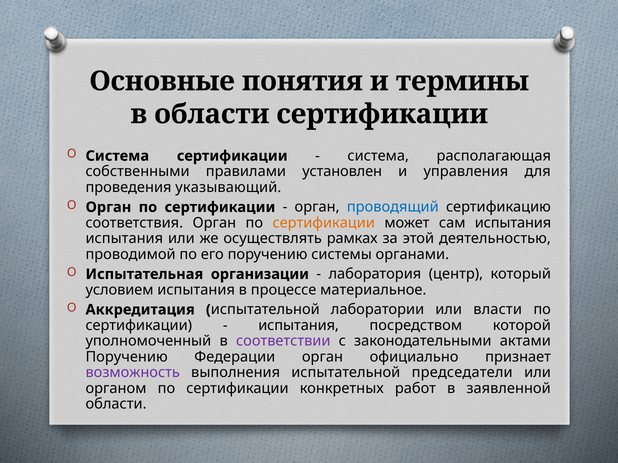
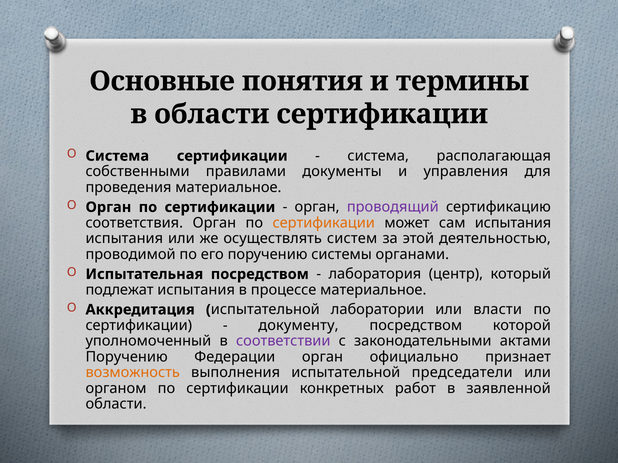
установлен: установлен -> документы (342, 172)
проведения указывающий: указывающий -> материальное (228, 188)
проводящий colour: blue -> purple (393, 207)
рамках: рамках -> систем (352, 239)
Испытательная организации: организации -> посредством (260, 274)
условием: условием -> подлежат (120, 290)
испытания: испытания -> документу (298, 326)
возможность colour: purple -> orange (133, 373)
